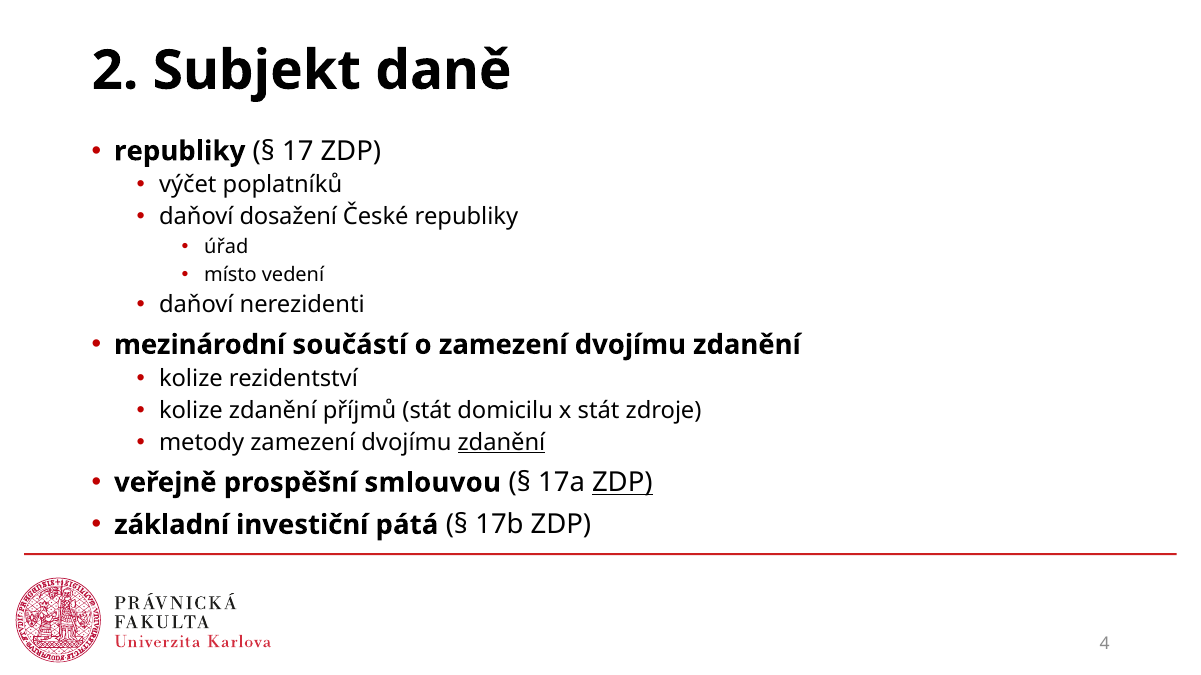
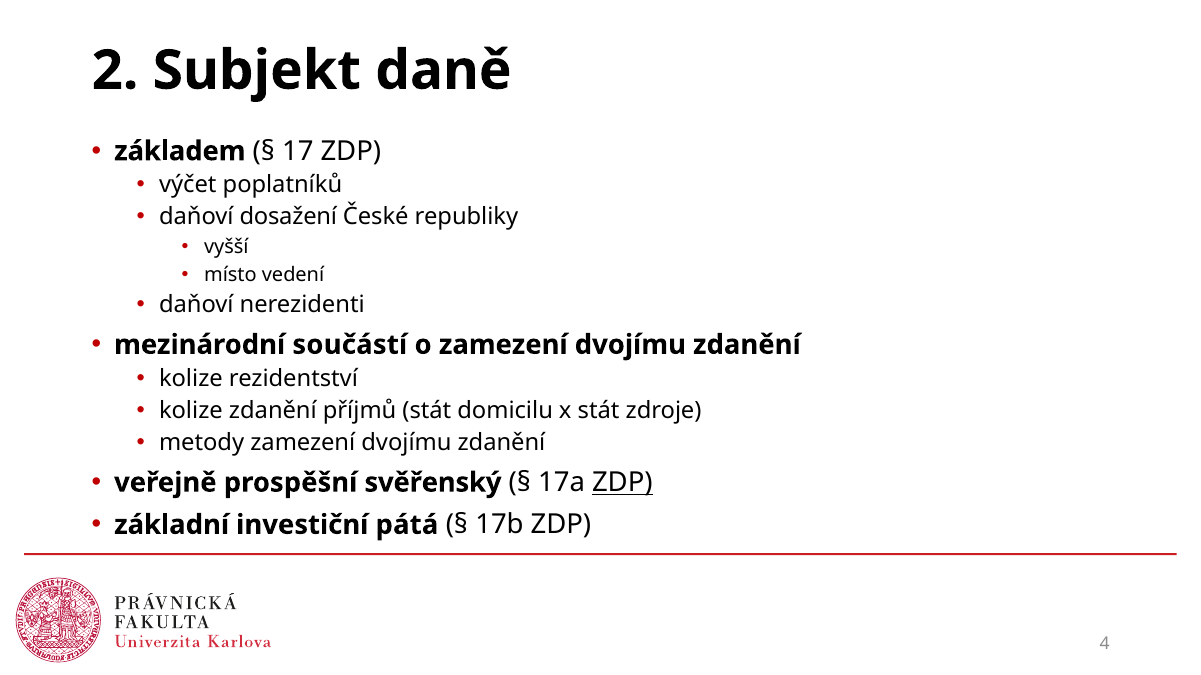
republiky: republiky -> základem (180, 151)
úřad: úřad -> vyšší (226, 247)
zdanění underline: present -> none (501, 443)
smlouvou: smlouvou -> svěřenský (433, 483)
